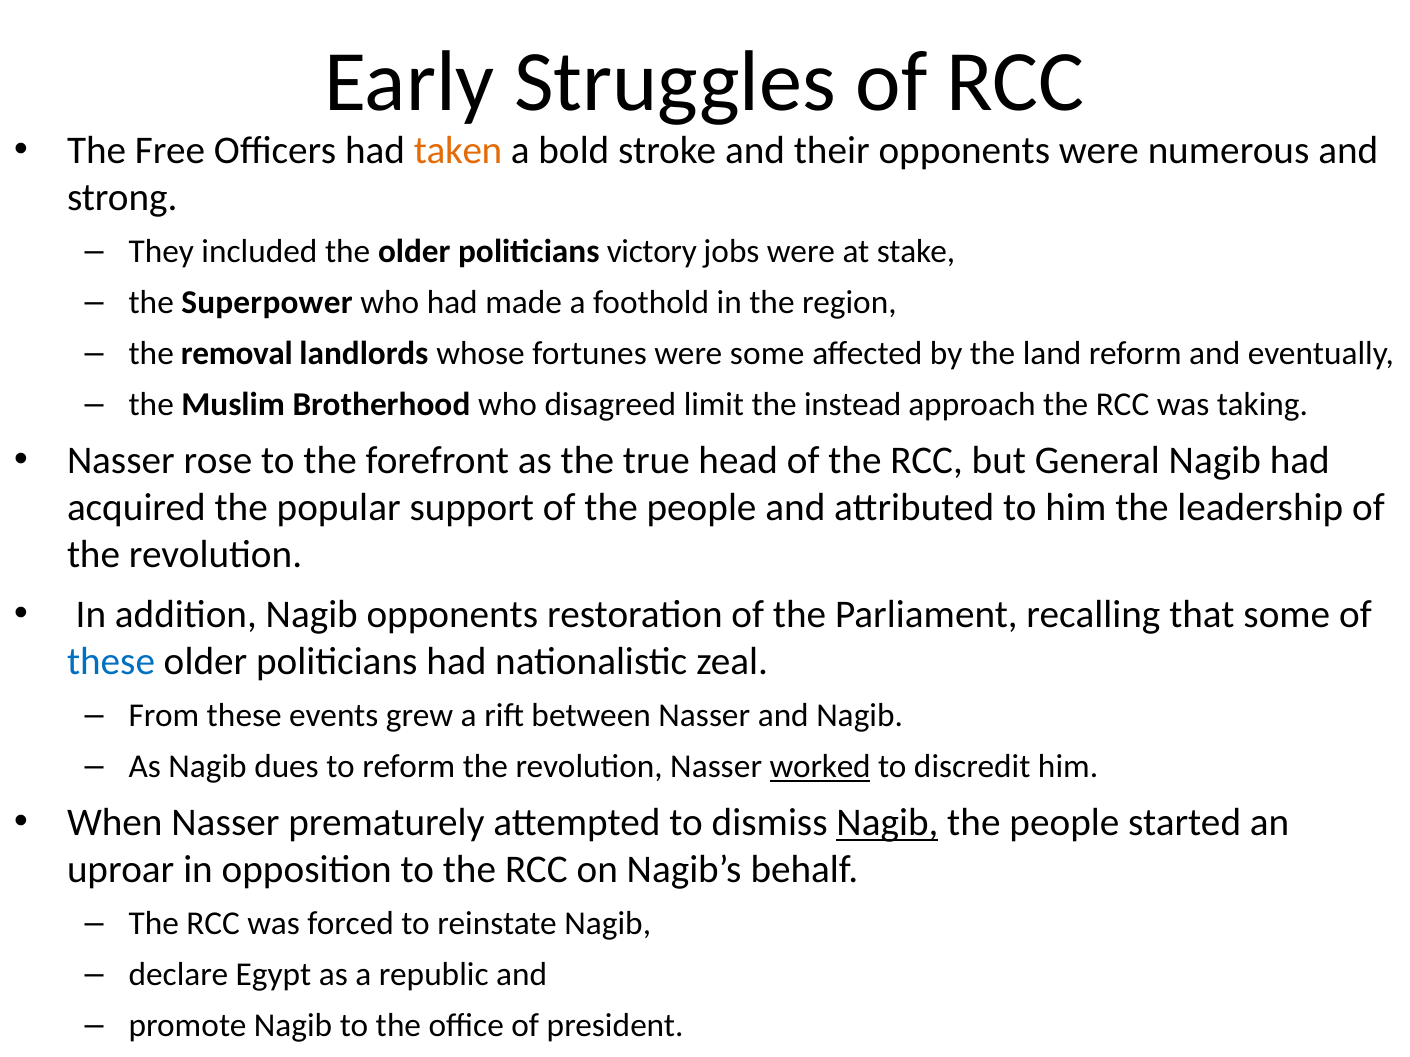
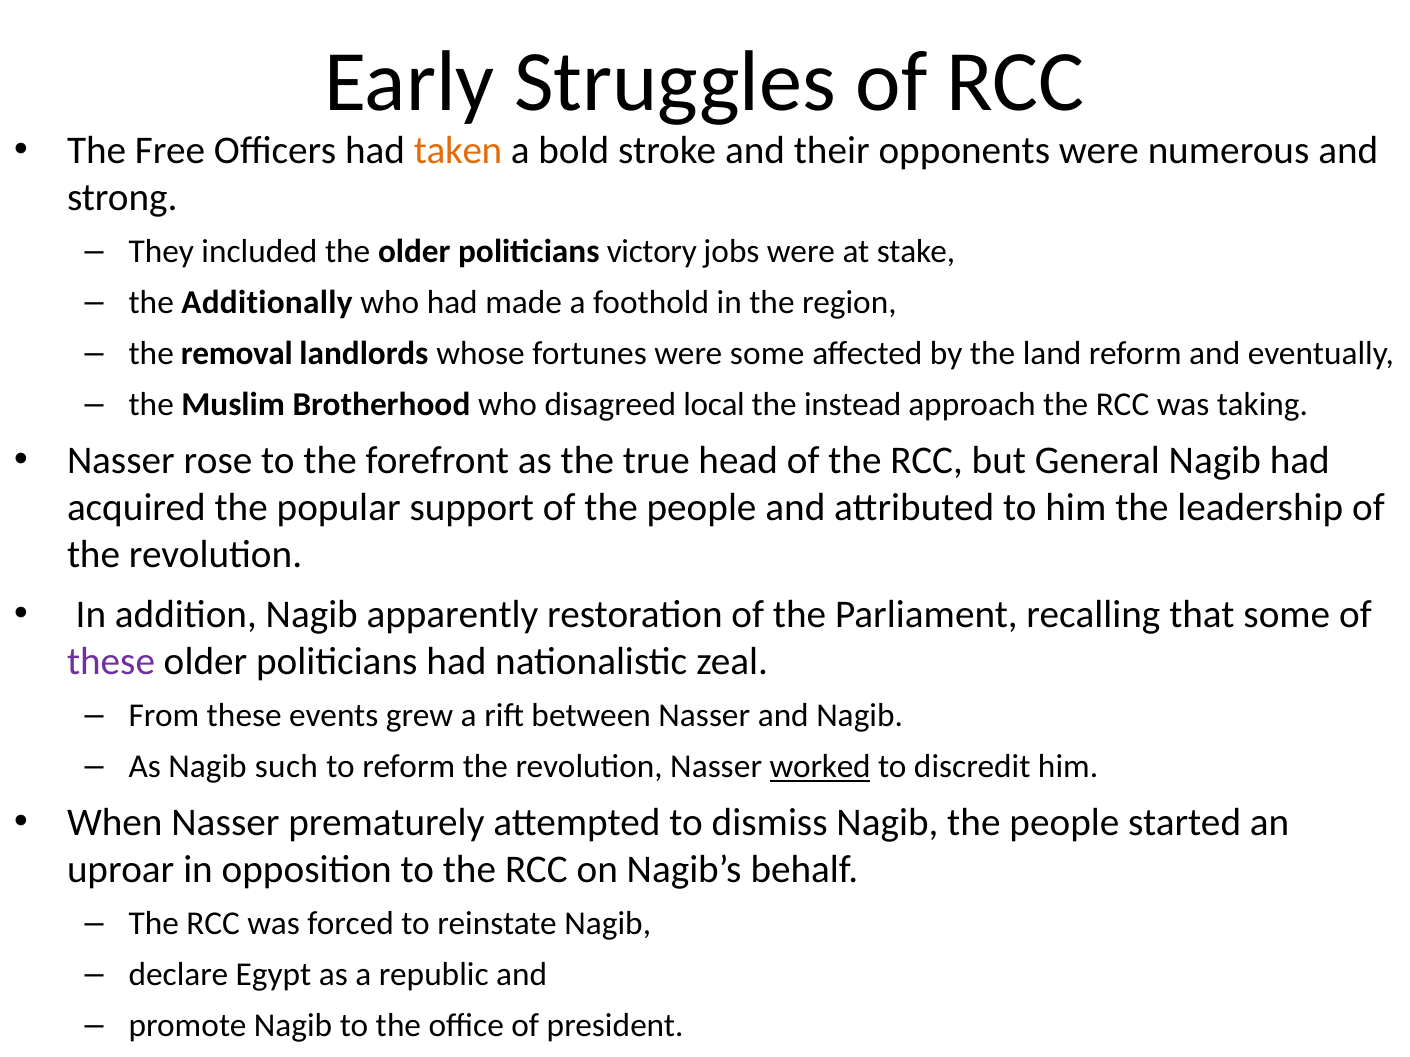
Superpower: Superpower -> Additionally (267, 303)
limit: limit -> local (714, 405)
Nagib opponents: opponents -> apparently (452, 615)
these colour: blue -> purple (111, 662)
dues: dues -> such (286, 767)
Nagib underline: present -> none (887, 823)
